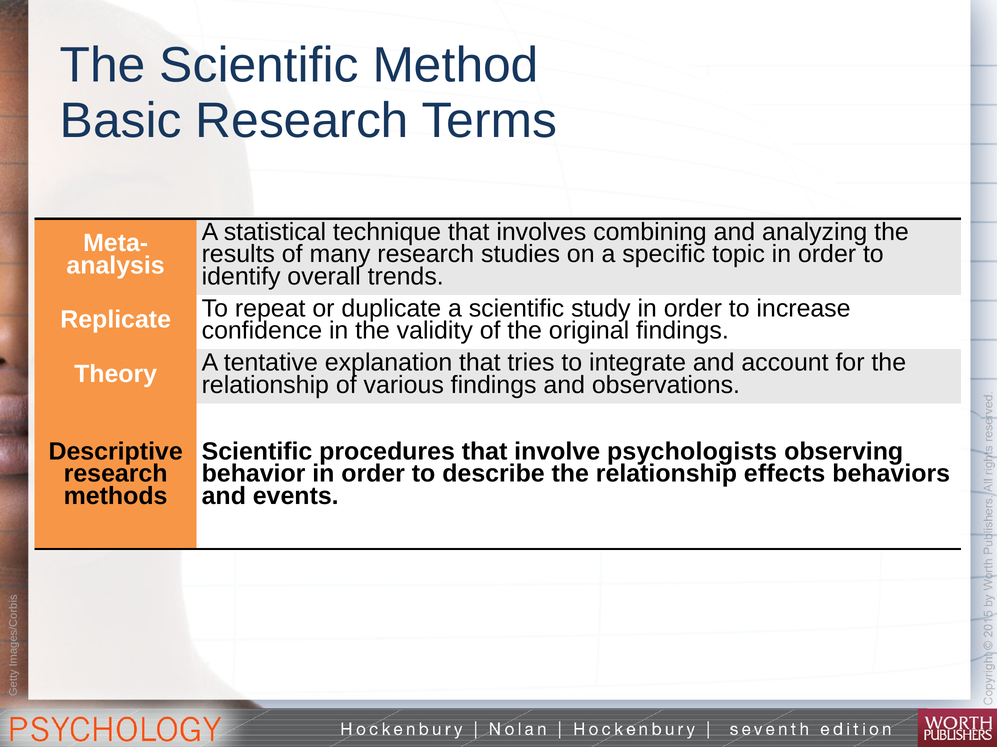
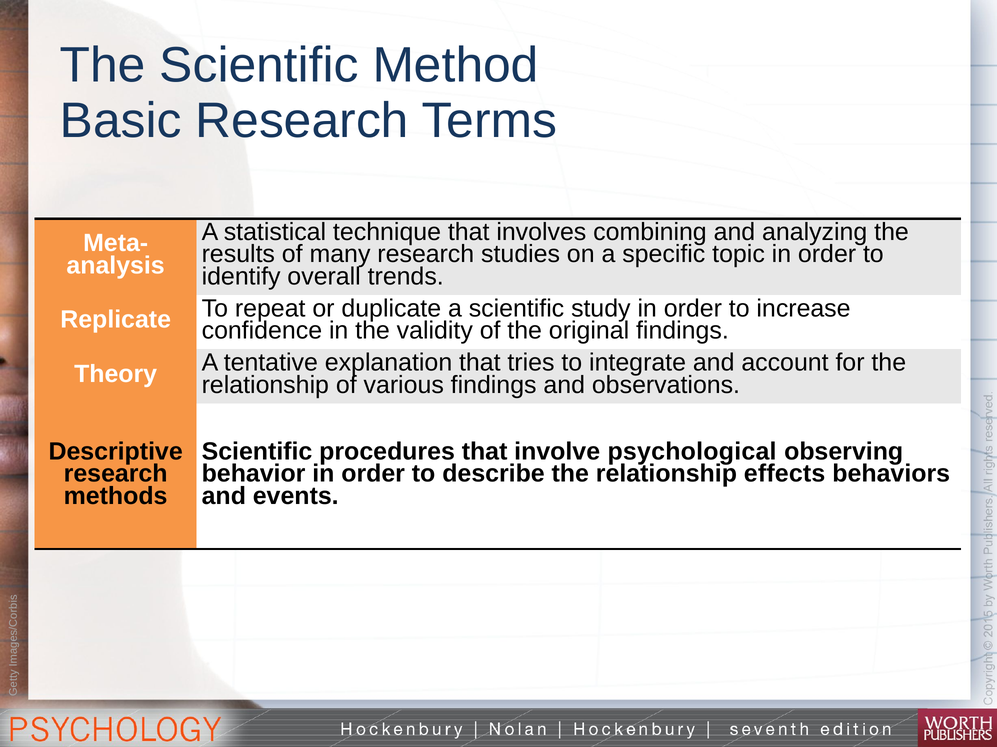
psychologists: psychologists -> psychological (692, 452)
